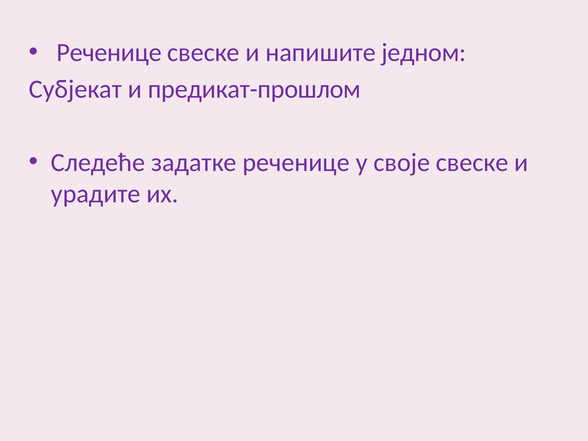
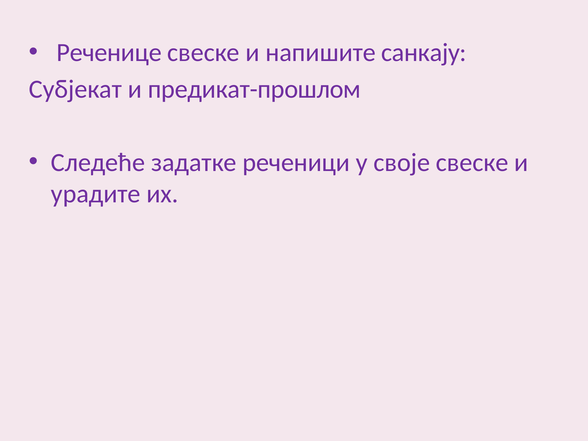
једном: једном -> санкају (424, 53)
задатке реченице: реченице -> реченици (296, 162)
